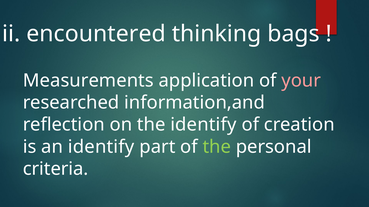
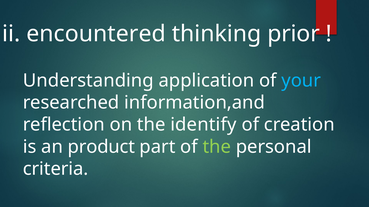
bags: bags -> prior (294, 34)
Measurements: Measurements -> Understanding (88, 81)
your colour: pink -> light blue (301, 81)
an identify: identify -> product (101, 147)
